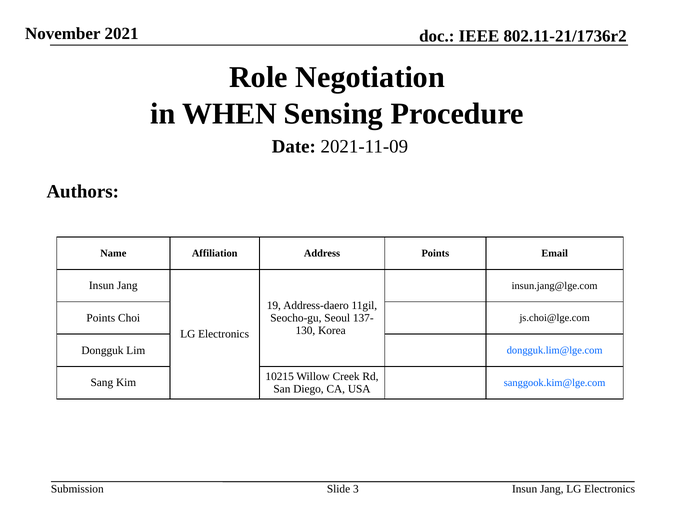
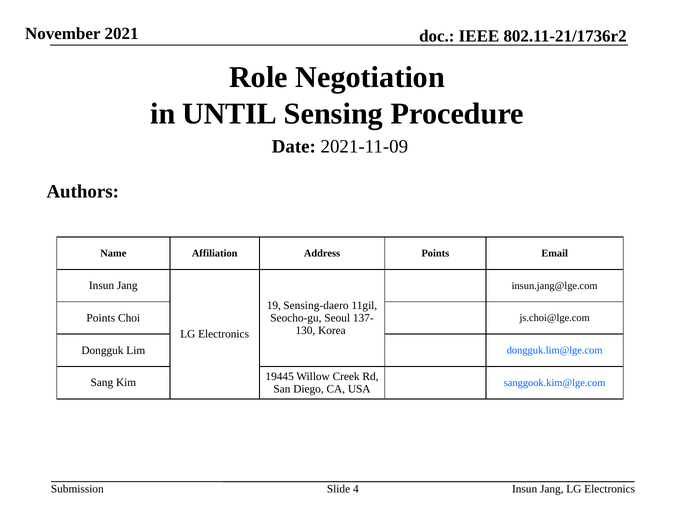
WHEN: WHEN -> UNTIL (230, 114)
Address-daero: Address-daero -> Sensing-daero (316, 305)
10215: 10215 -> 19445 (280, 376)
3: 3 -> 4 (356, 489)
